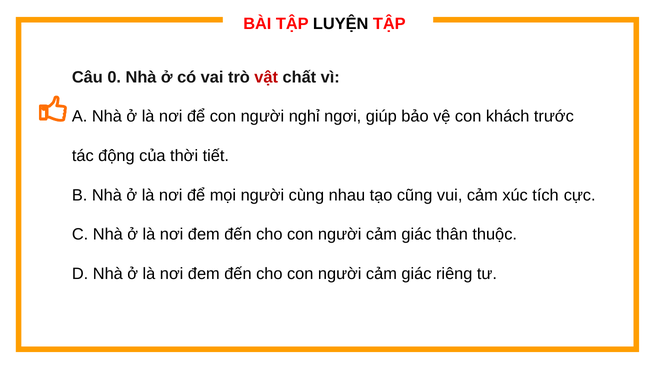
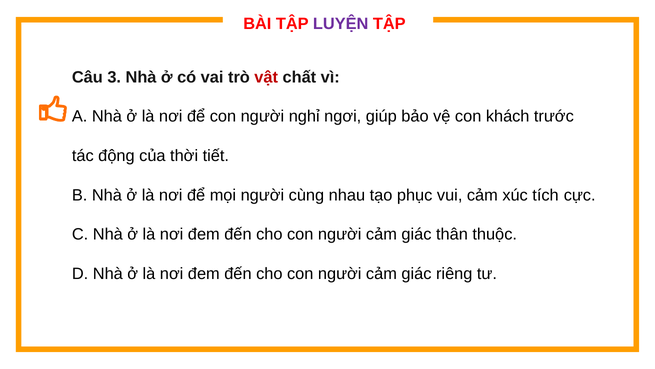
LUYỆN colour: black -> purple (341, 24)
0: 0 -> 3 (114, 77)
cũng: cũng -> phục (415, 195)
